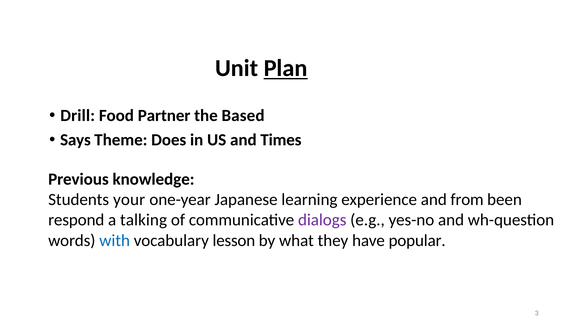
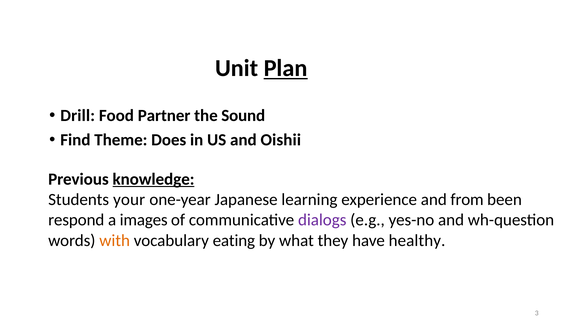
Based: Based -> Sound (243, 116)
Says: Says -> Find (75, 140)
Times: Times -> Oishii (281, 140)
knowledge underline: none -> present (154, 179)
talking: talking -> images (144, 220)
with colour: blue -> orange (115, 240)
lesson: lesson -> eating (234, 240)
popular: popular -> healthy (417, 240)
